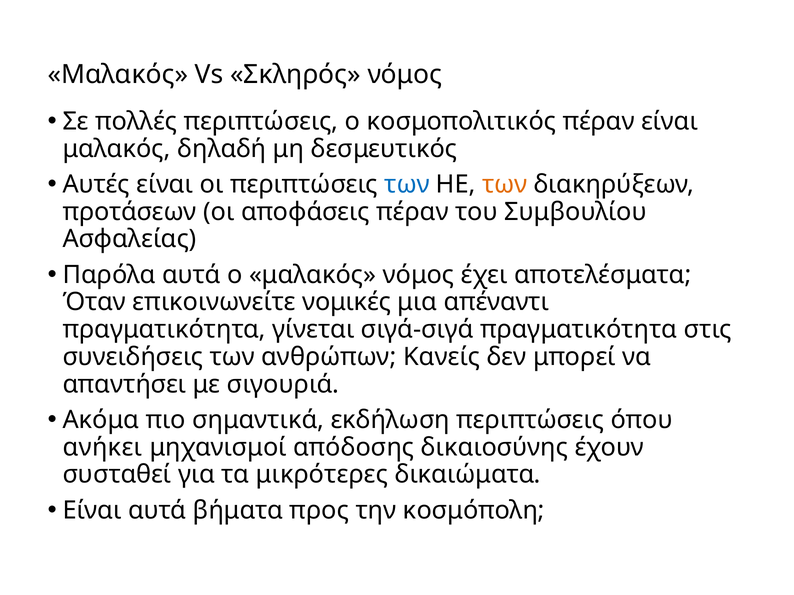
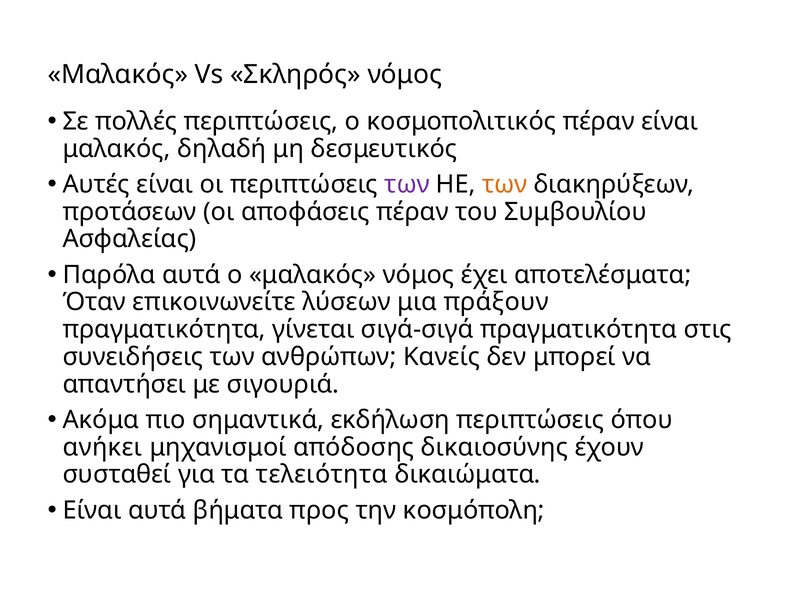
των colour: blue -> purple (407, 185)
νομικές: νομικές -> λύσεων (347, 302)
απέναντι: απέναντι -> πράξουν (496, 302)
μικρότερες: μικρότερες -> τελειότητα (322, 475)
